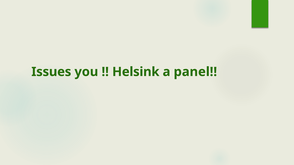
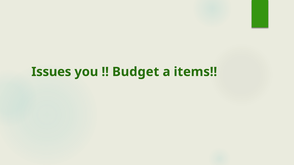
Helsink: Helsink -> Budget (136, 72)
panel: panel -> items (195, 72)
